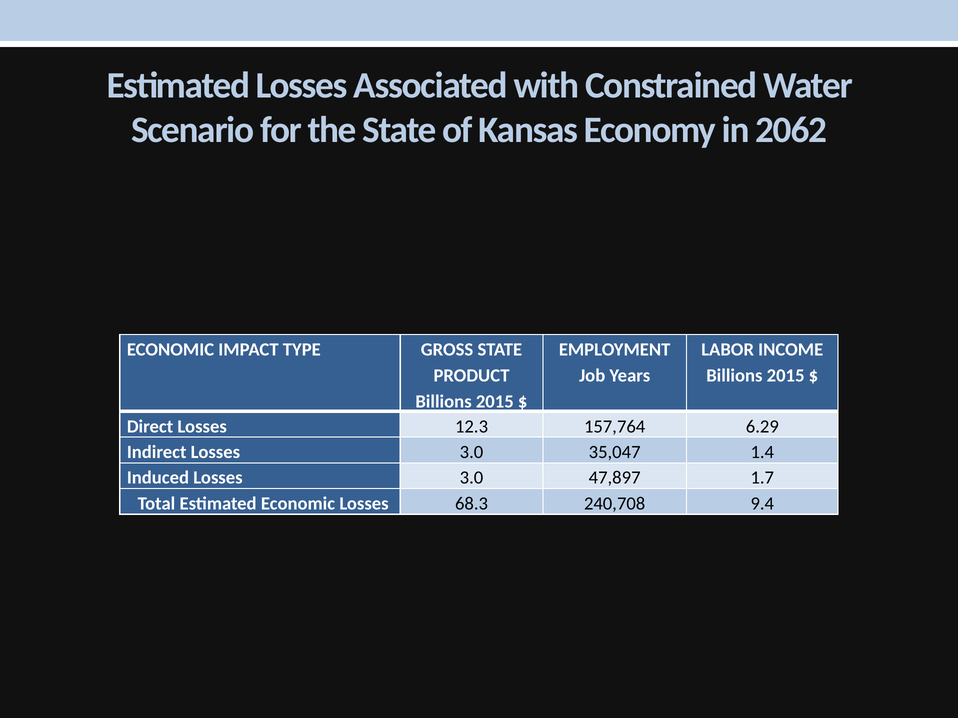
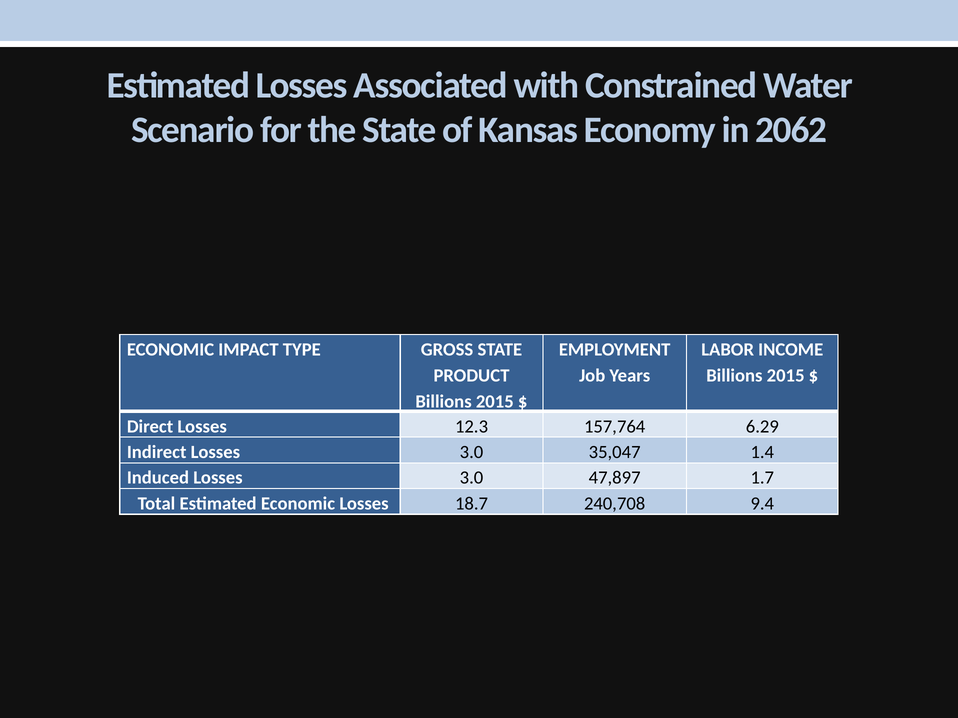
68.3: 68.3 -> 18.7 (472, 504)
